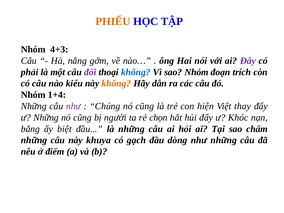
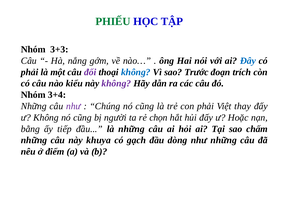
PHIẾU colour: orange -> green (113, 21)
4+3: 4+3 -> 3+3 (59, 49)
Đây colour: purple -> blue (248, 61)
sao Nhóm: Nhóm -> Trước (196, 72)
không colour: orange -> purple (116, 83)
1+4: 1+4 -> 3+4 (57, 95)
con hiện: hiện -> phải (206, 106)
ư Những: Những -> Không (46, 118)
Khóc: Khóc -> Hoặc (238, 118)
biệt: biệt -> tiếp (64, 129)
